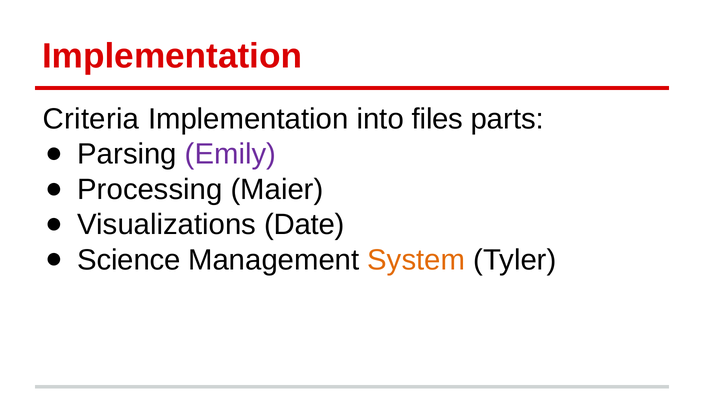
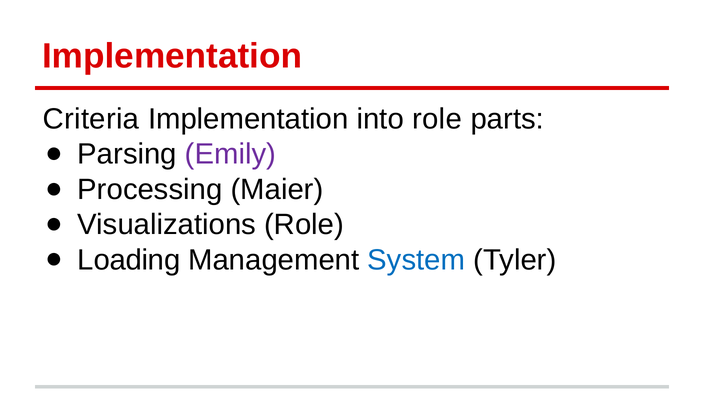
into files: files -> role (437, 119)
Visualizations Date: Date -> Role (304, 225)
Science: Science -> Loading (129, 260)
System colour: orange -> blue (416, 260)
